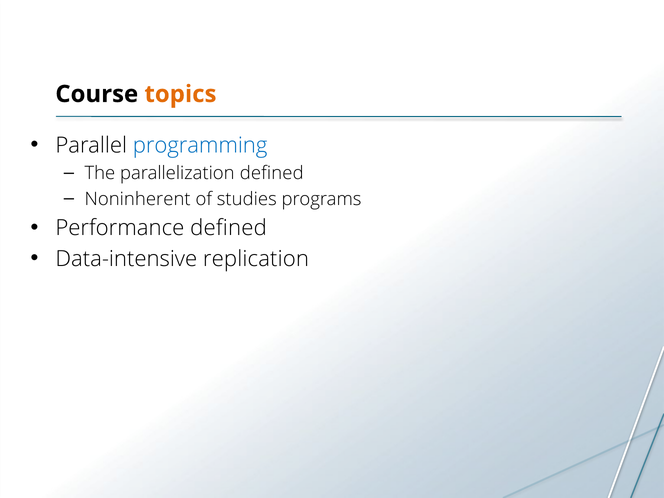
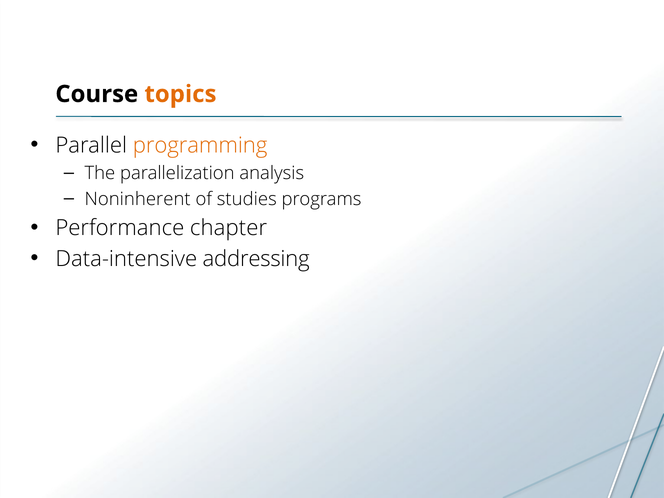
programming colour: blue -> orange (200, 145)
parallelization defined: defined -> analysis (272, 173)
Performance defined: defined -> chapter (229, 228)
replication: replication -> addressing (256, 259)
